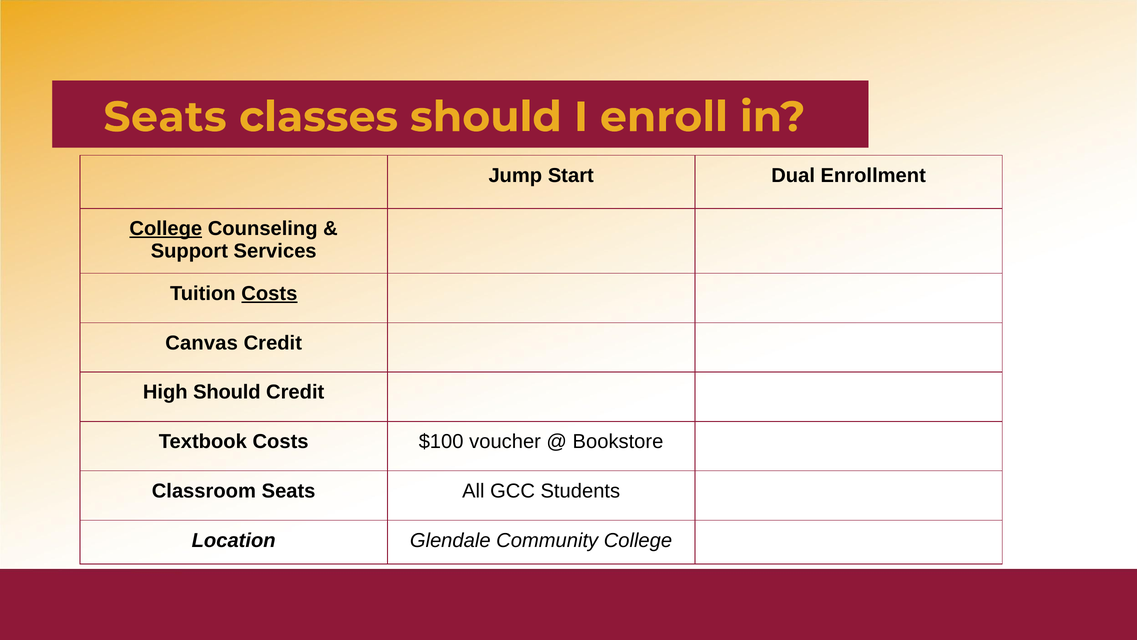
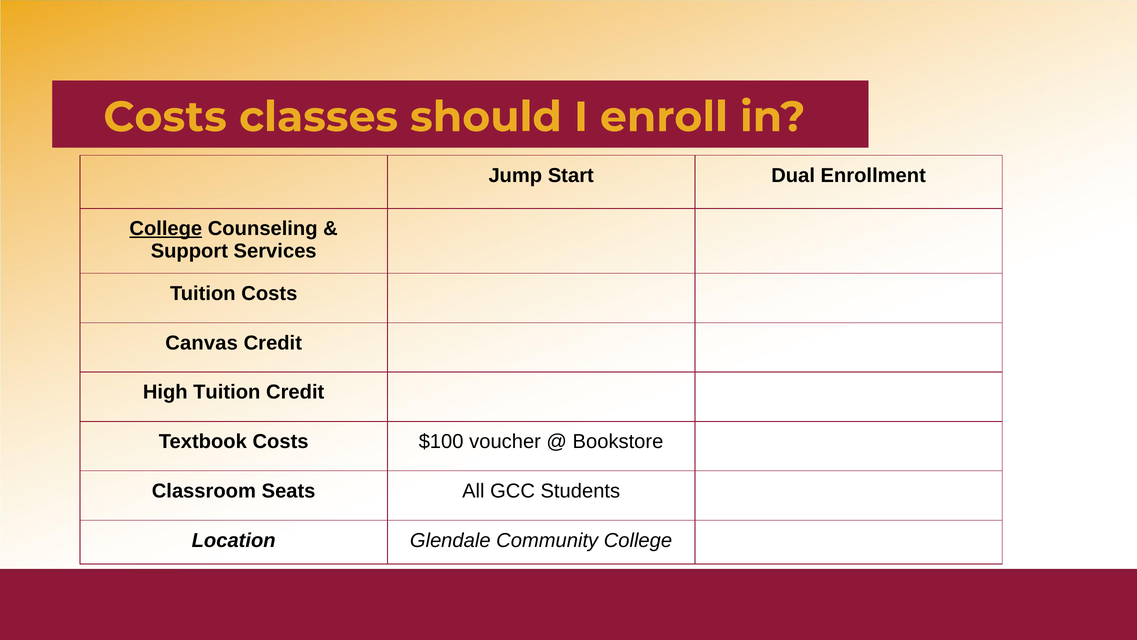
Seats: Seats -> Costs (165, 117)
Costs underline: present -> none (269, 293)
High Should: Should -> Tuition (227, 392)
